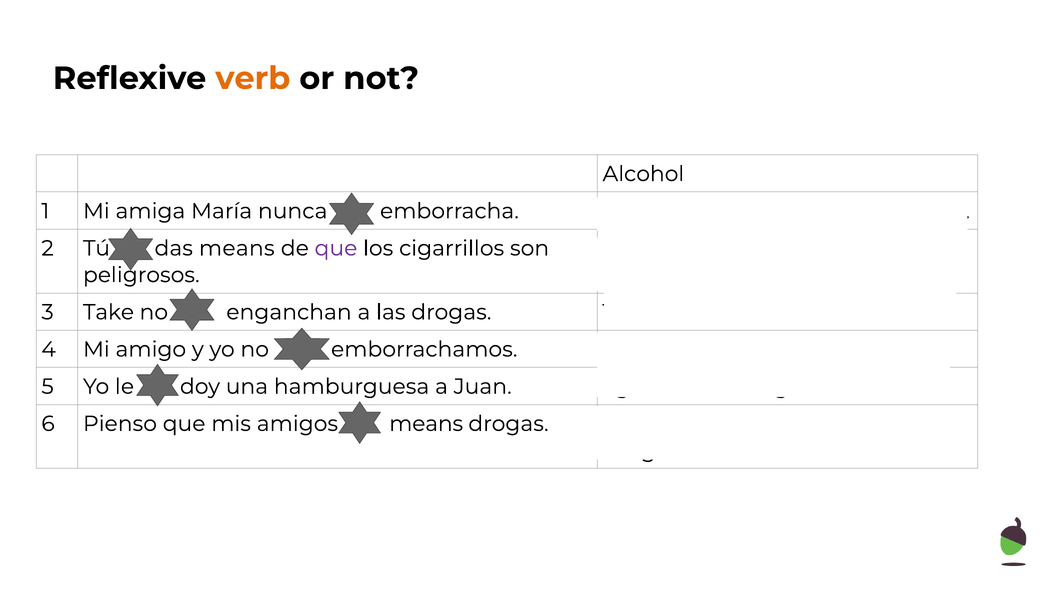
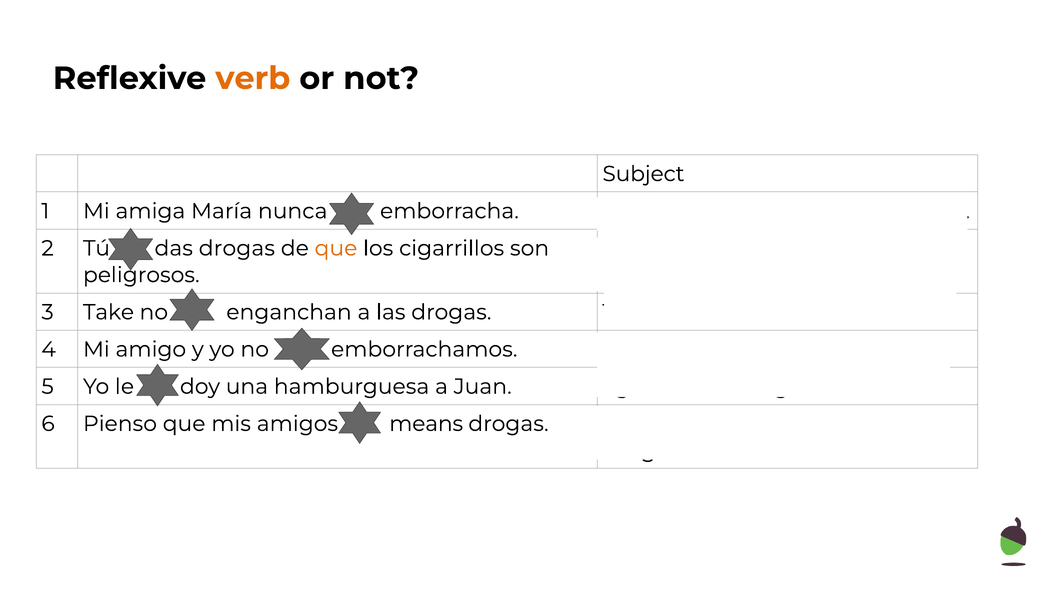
Alcohol: Alcohol -> Subject (643, 174)
das means: means -> drogas (237, 248)
que colour: purple -> orange (336, 248)
